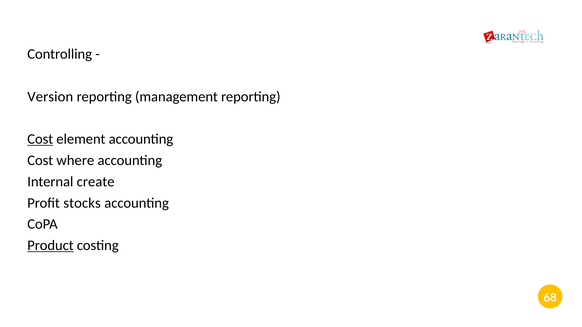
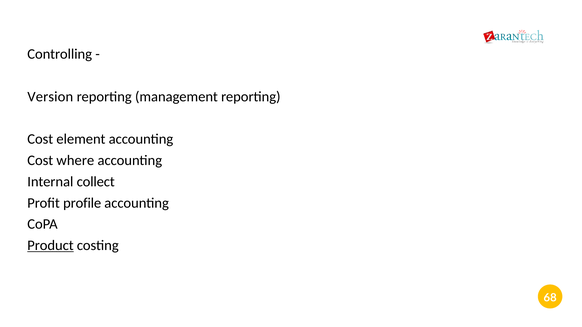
Cost underline: present -> none (40, 139)
create: create -> collect (96, 182)
stocks: stocks -> profile (82, 203)
